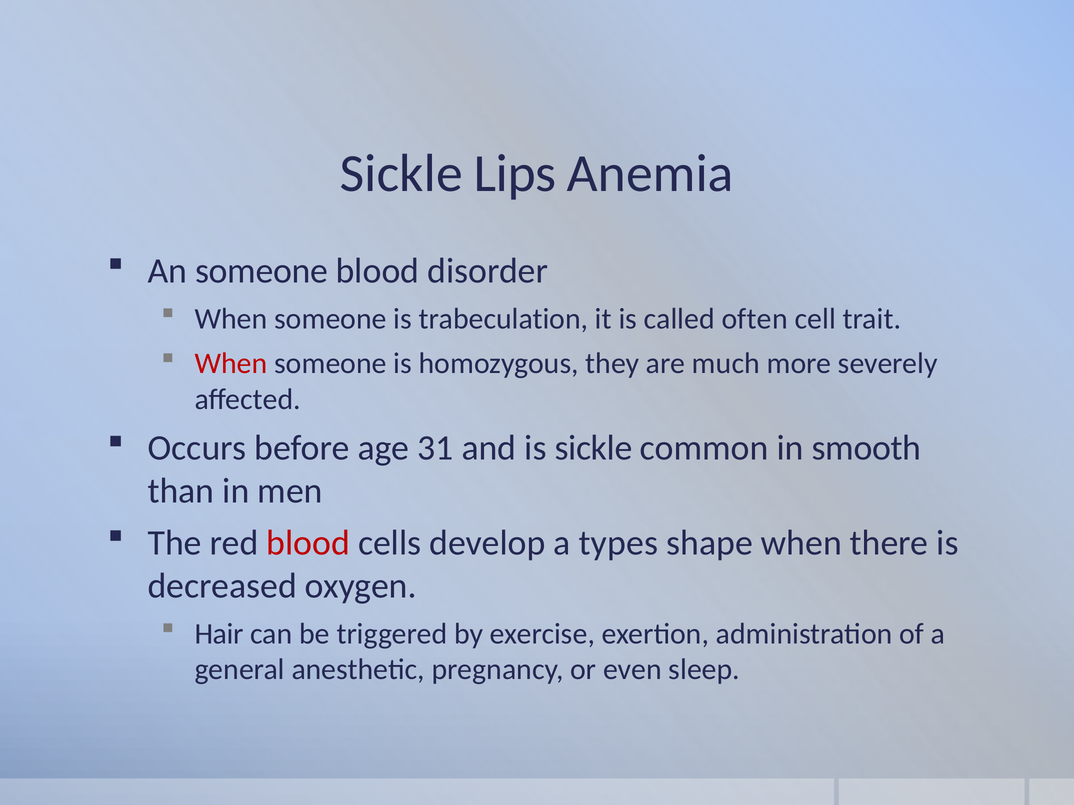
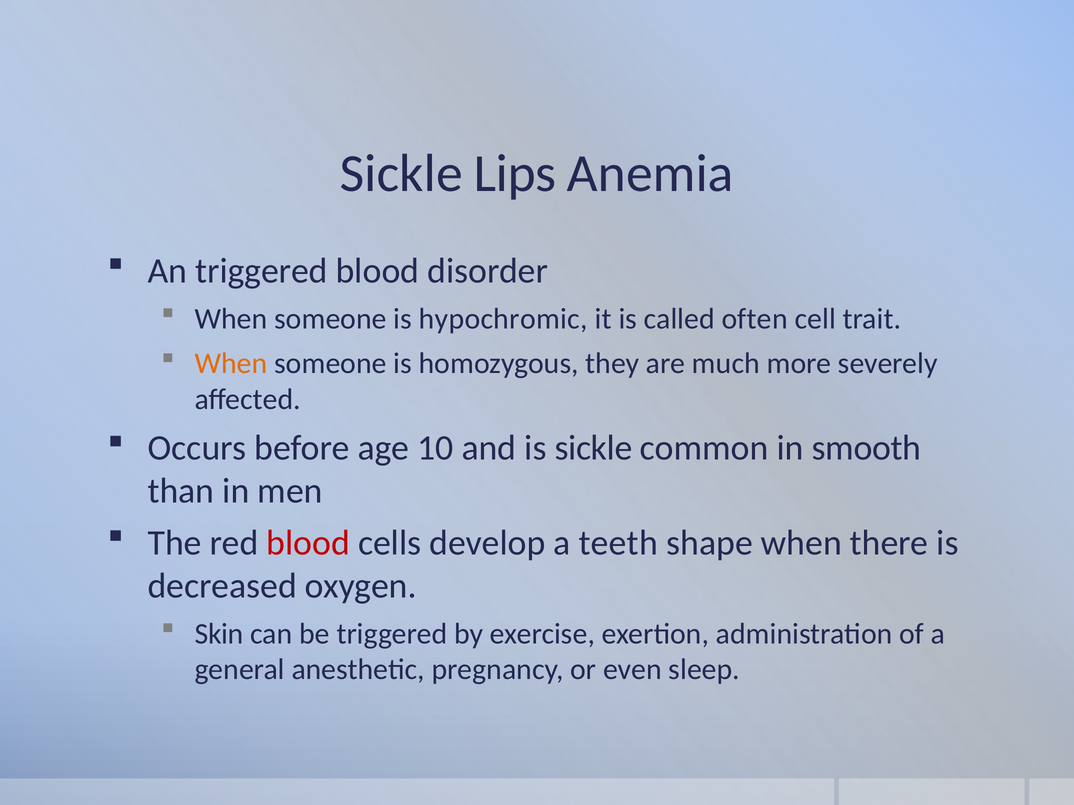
An someone: someone -> triggered (261, 271)
trabeculation: trabeculation -> hypochromic (503, 319)
When colour: red -> orange (231, 364)
31: 31 -> 10 (435, 448)
types: types -> teeth (618, 543)
Hair: Hair -> Skin (219, 634)
